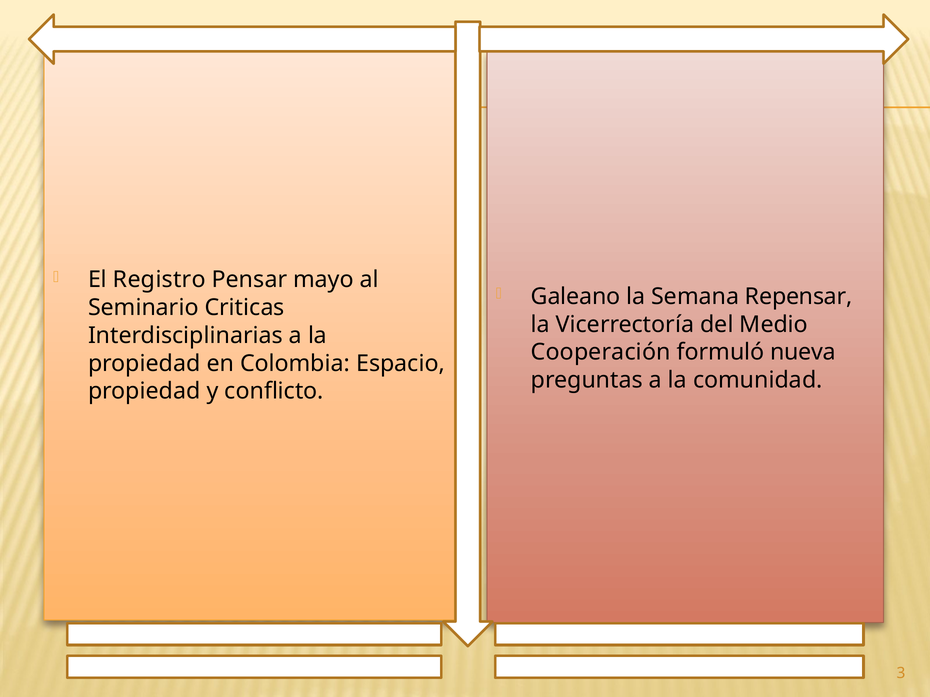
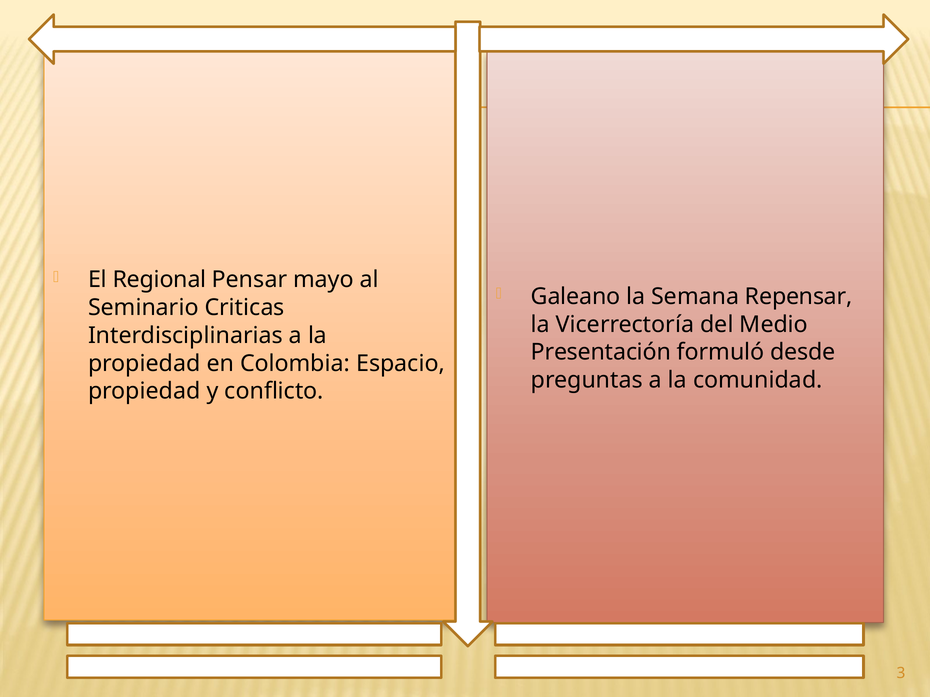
Registro: Registro -> Regional (160, 280)
Cooperación: Cooperación -> Presentación (601, 353)
nueva: nueva -> desde (803, 353)
